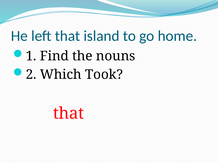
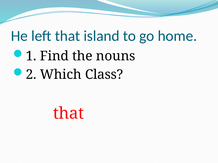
Took: Took -> Class (104, 75)
